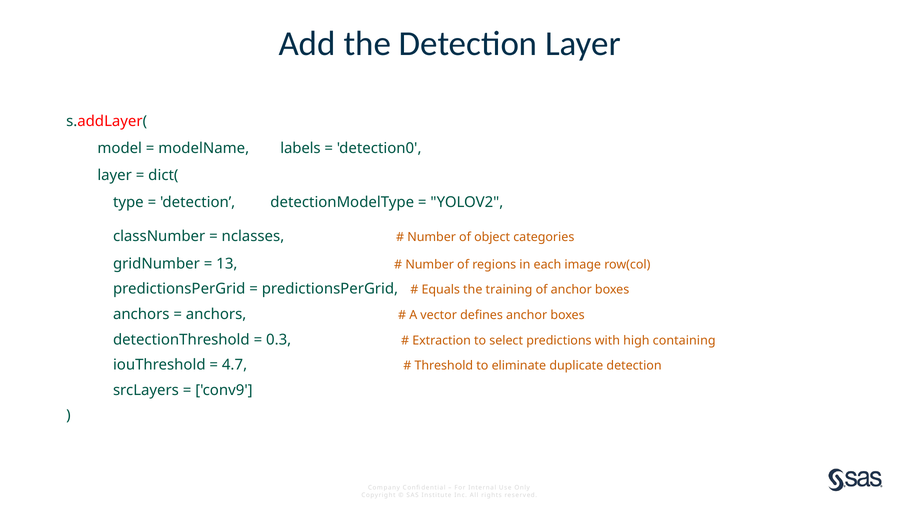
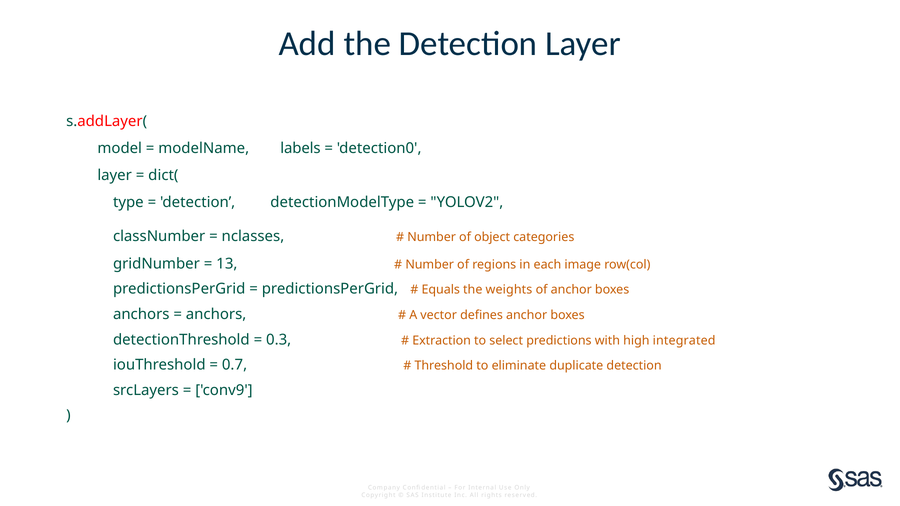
training: training -> weights (509, 290)
containing: containing -> integrated (684, 341)
4.7: 4.7 -> 0.7 (235, 365)
